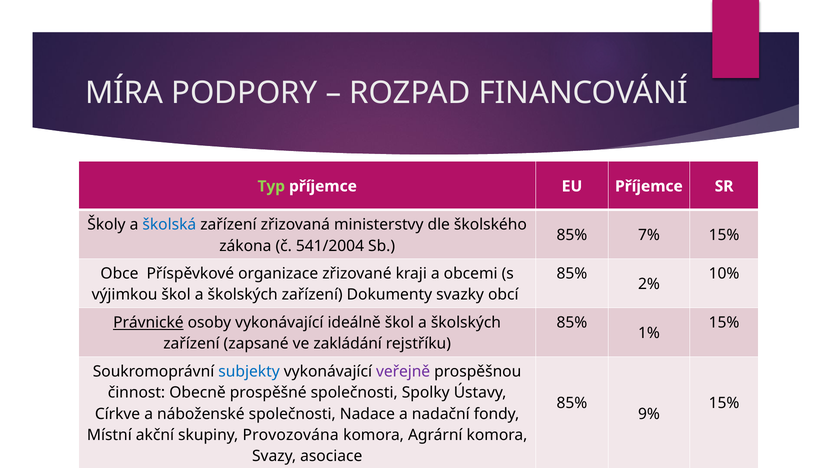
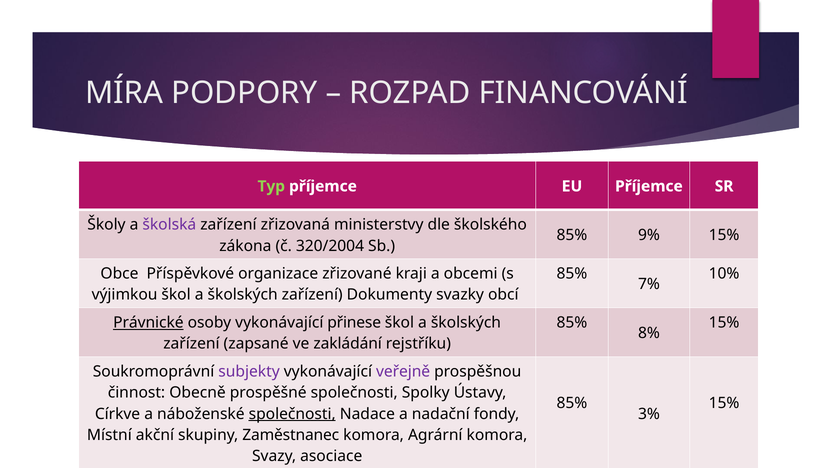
školská colour: blue -> purple (169, 225)
7%: 7% -> 9% (649, 235)
541/2004: 541/2004 -> 320/2004 (330, 246)
2%: 2% -> 7% (649, 284)
ideálně: ideálně -> přinese (354, 323)
1%: 1% -> 8% (649, 333)
subjekty colour: blue -> purple (249, 371)
společnosti underline: none -> present (292, 414)
9%: 9% -> 3% (649, 414)
Provozována: Provozována -> Zaměstnanec (291, 435)
